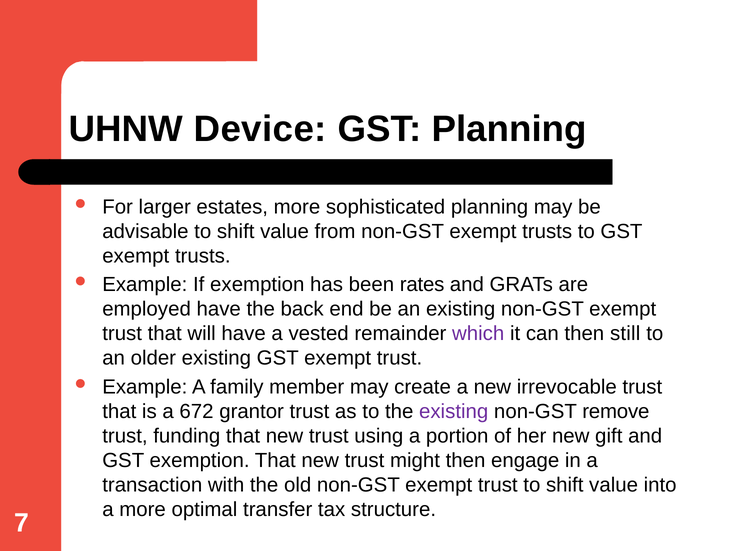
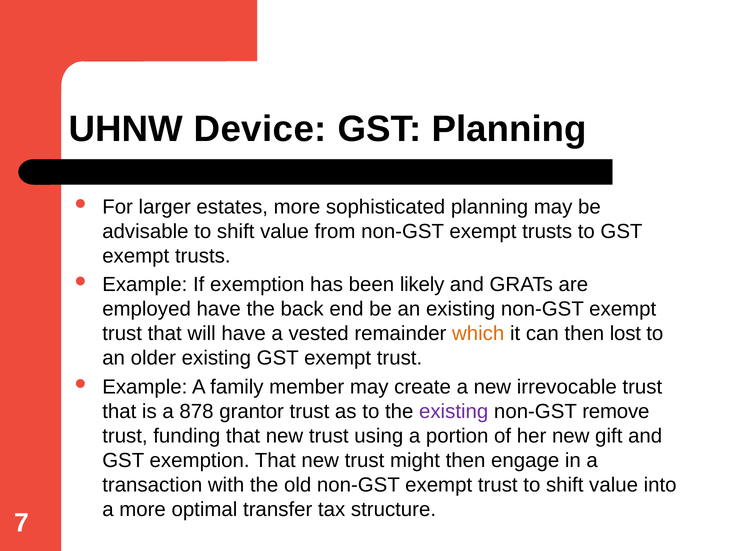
rates: rates -> likely (422, 285)
which colour: purple -> orange (478, 334)
still: still -> lost (625, 334)
672: 672 -> 878 (197, 411)
